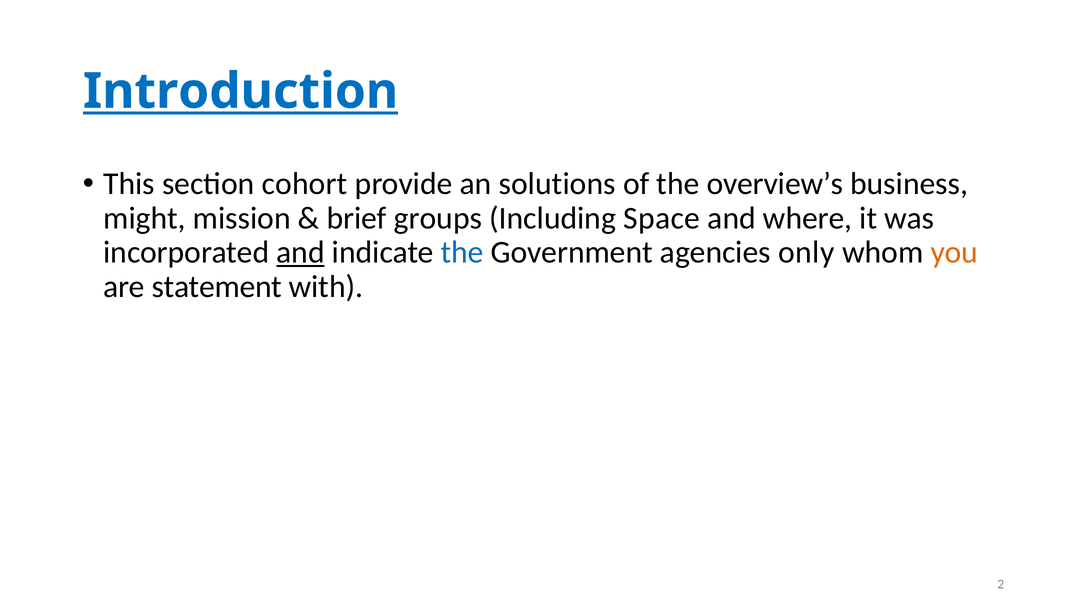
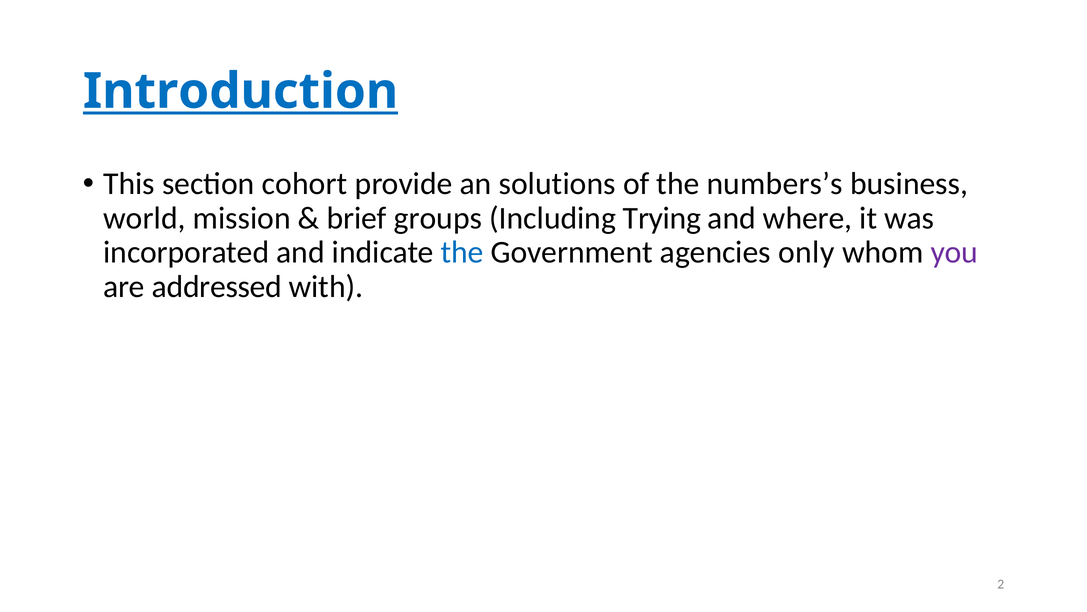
overview’s: overview’s -> numbers’s (775, 184)
might: might -> world (144, 218)
Space: Space -> Trying (662, 218)
and underline: present -> none (301, 252)
you colour: orange -> purple (954, 252)
statement: statement -> addressed (217, 287)
